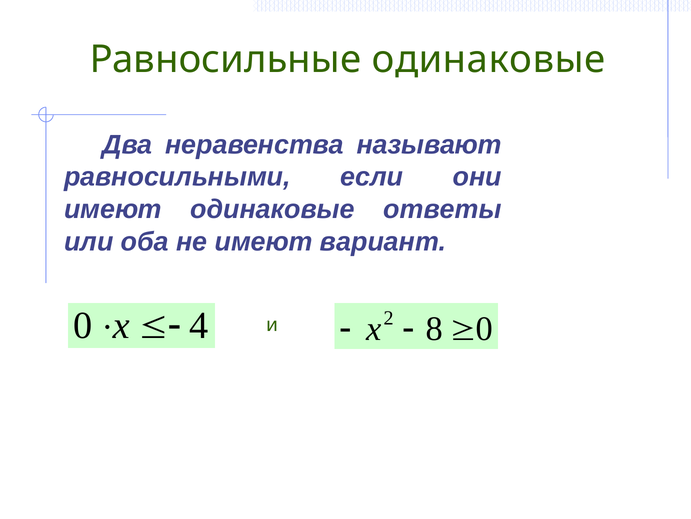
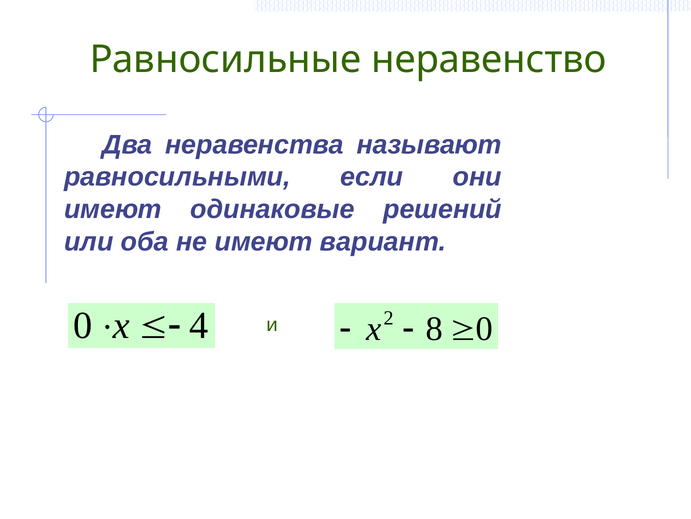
Равносильные одинаковые: одинаковые -> неравенство (489, 60)
ответы: ответы -> решений (443, 209)
